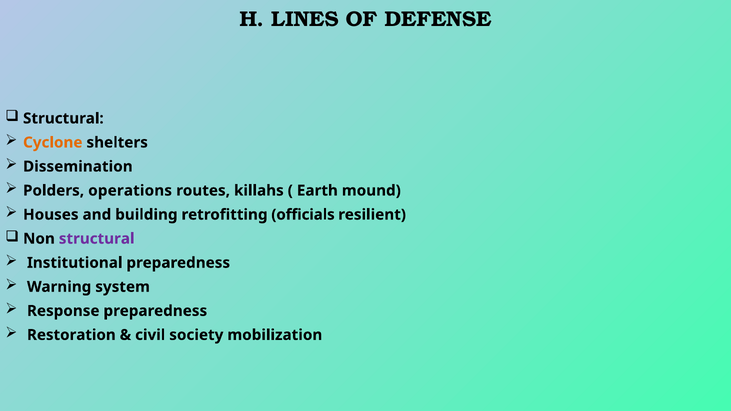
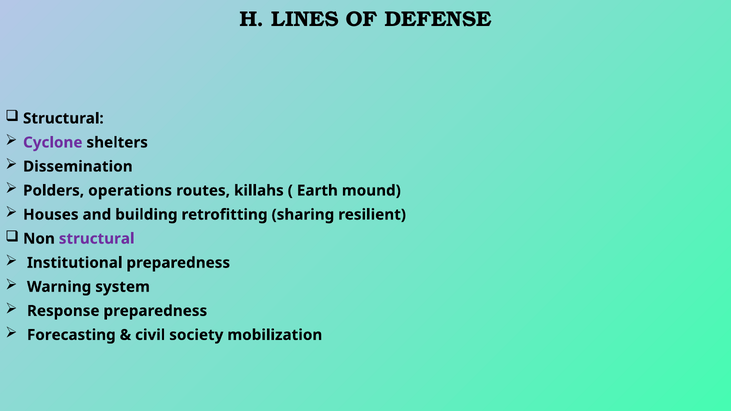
Cyclone colour: orange -> purple (53, 143)
officials: officials -> sharing (303, 215)
Restoration: Restoration -> Forecasting (71, 335)
